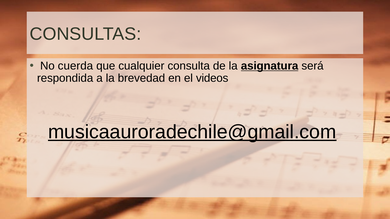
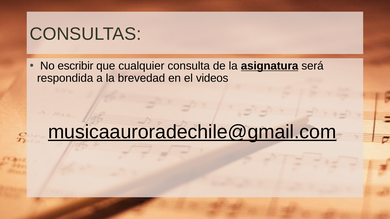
cuerda: cuerda -> escribir (76, 66)
